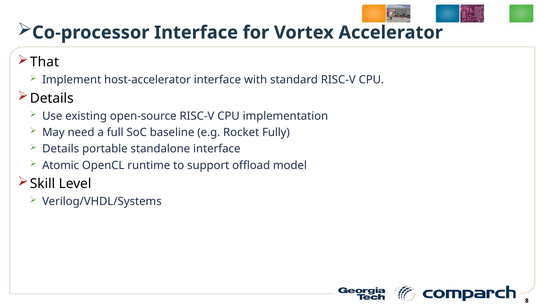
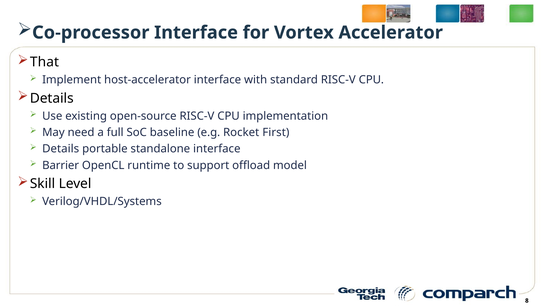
Fully: Fully -> First (276, 133)
Atomic: Atomic -> Barrier (61, 166)
